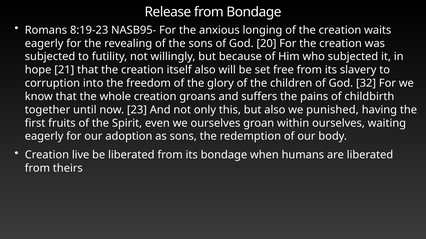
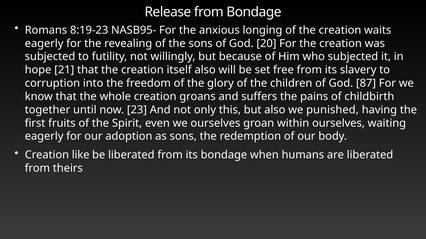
32: 32 -> 87 (366, 83)
live: live -> like (81, 155)
